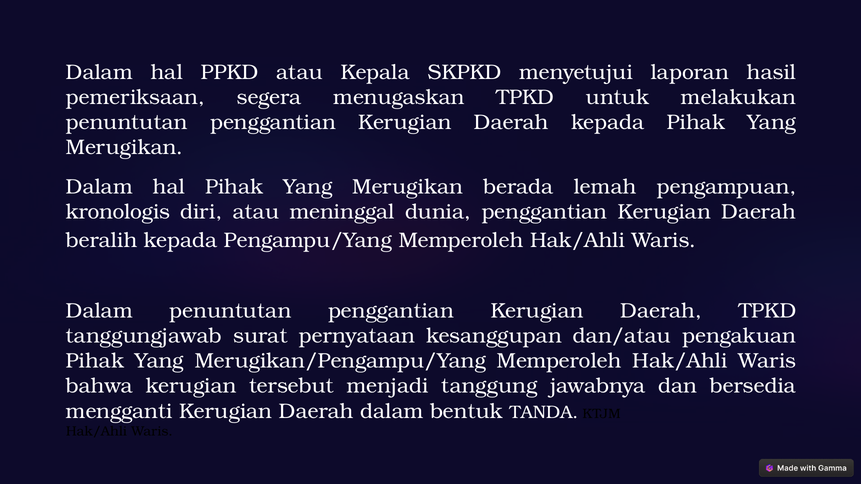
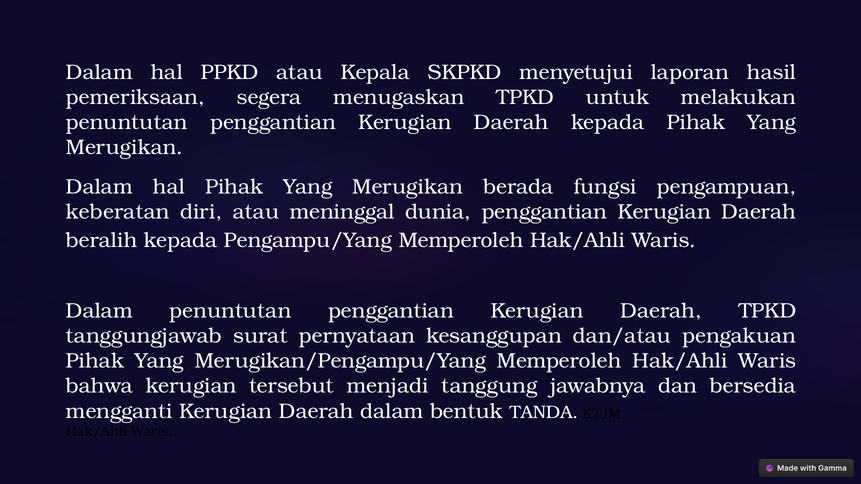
lemah: lemah -> fungsi (605, 187)
kronologis: kronologis -> keberatan (118, 212)
